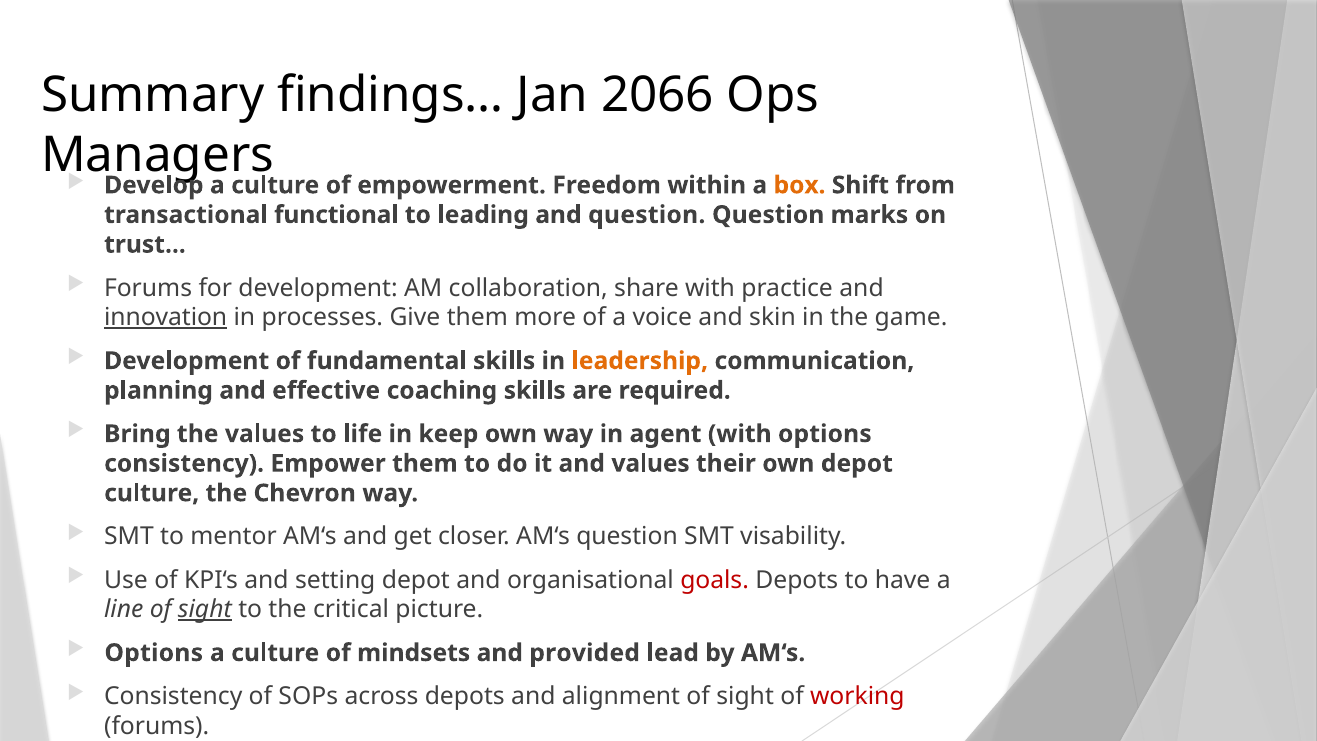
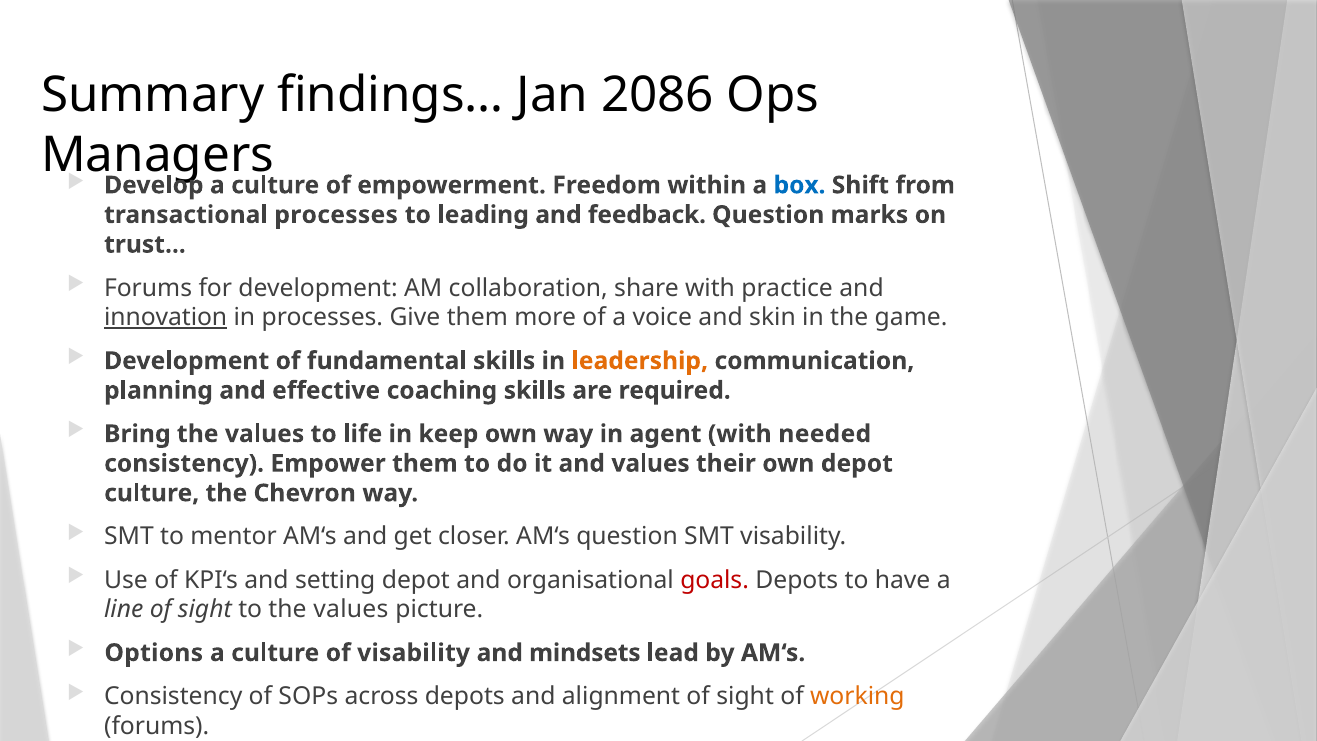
2066: 2066 -> 2086 (658, 95)
box colour: orange -> blue (800, 185)
transactional functional: functional -> processes (336, 215)
and question: question -> feedback (647, 215)
with options: options -> needed (825, 434)
sight underline: present -> none (205, 609)
to the critical: critical -> values (351, 609)
of mindsets: mindsets -> visability (414, 653)
provided: provided -> mindsets (585, 653)
working colour: red -> orange (857, 696)
